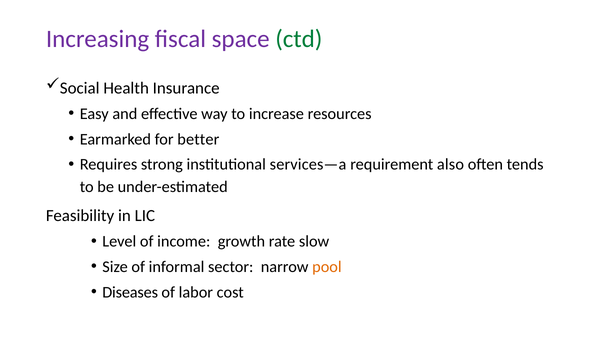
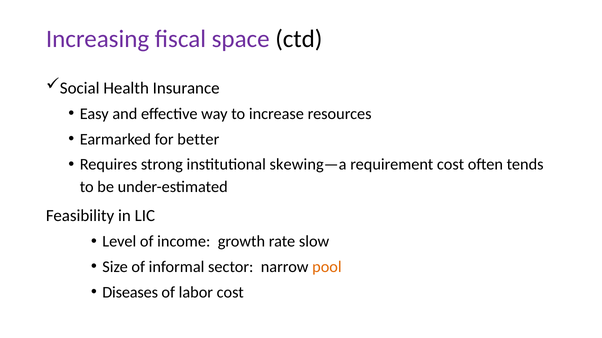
ctd colour: green -> black (299, 39)
services—a: services—a -> skewing—a (308, 165)
requirement also: also -> cost (451, 165)
